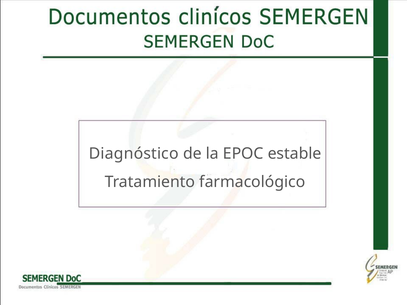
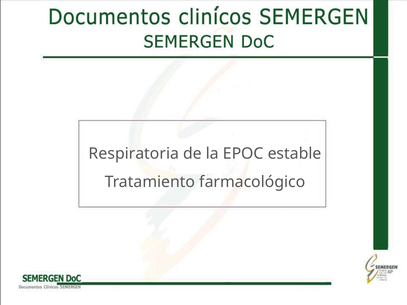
Diagnóstico: Diagnóstico -> Respiratoria (134, 154)
